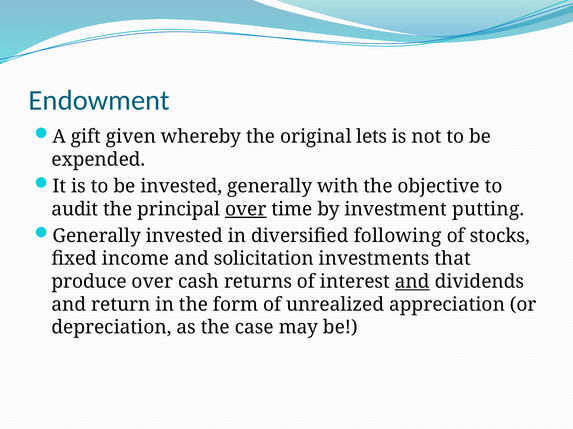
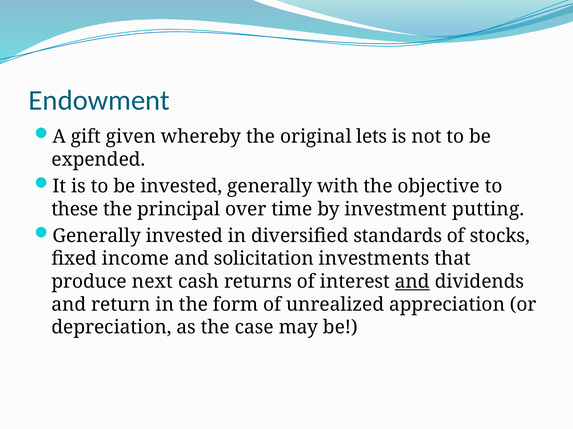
audit: audit -> these (75, 209)
over underline: present -> none (246, 209)
following: following -> standards (398, 236)
produce over: over -> next (152, 282)
